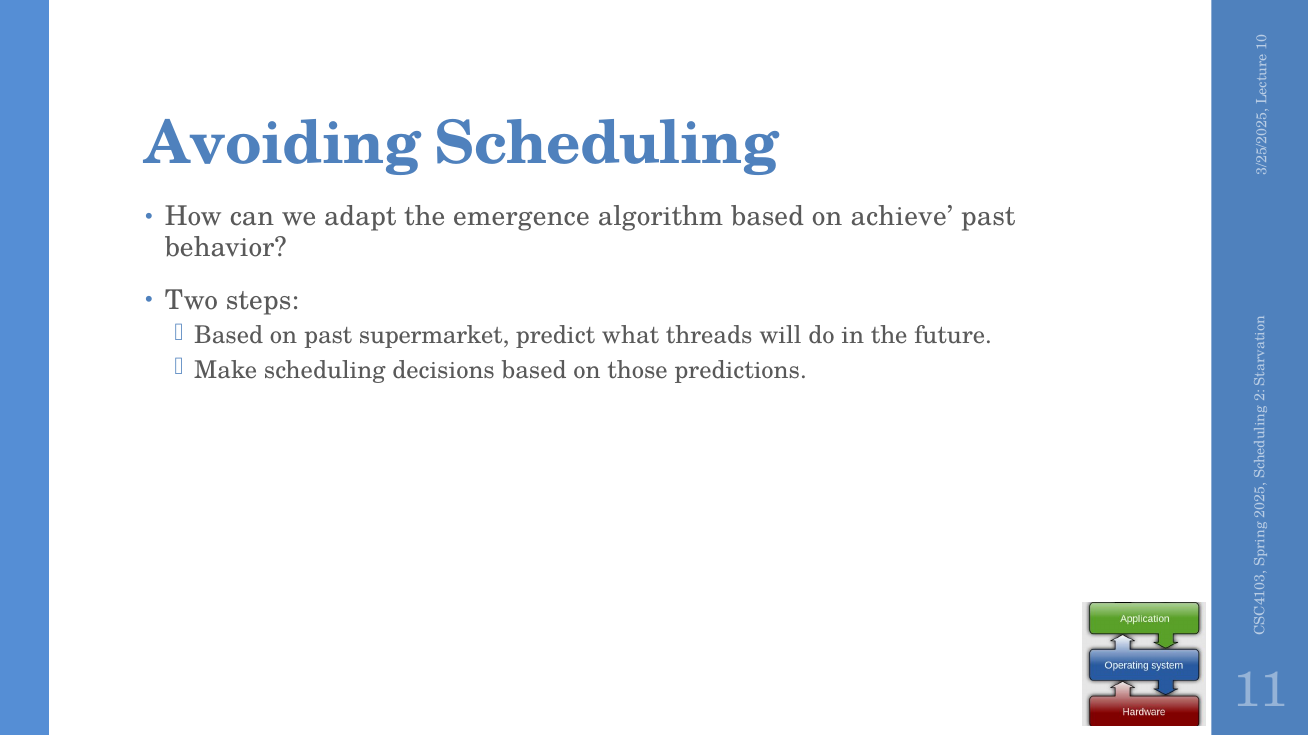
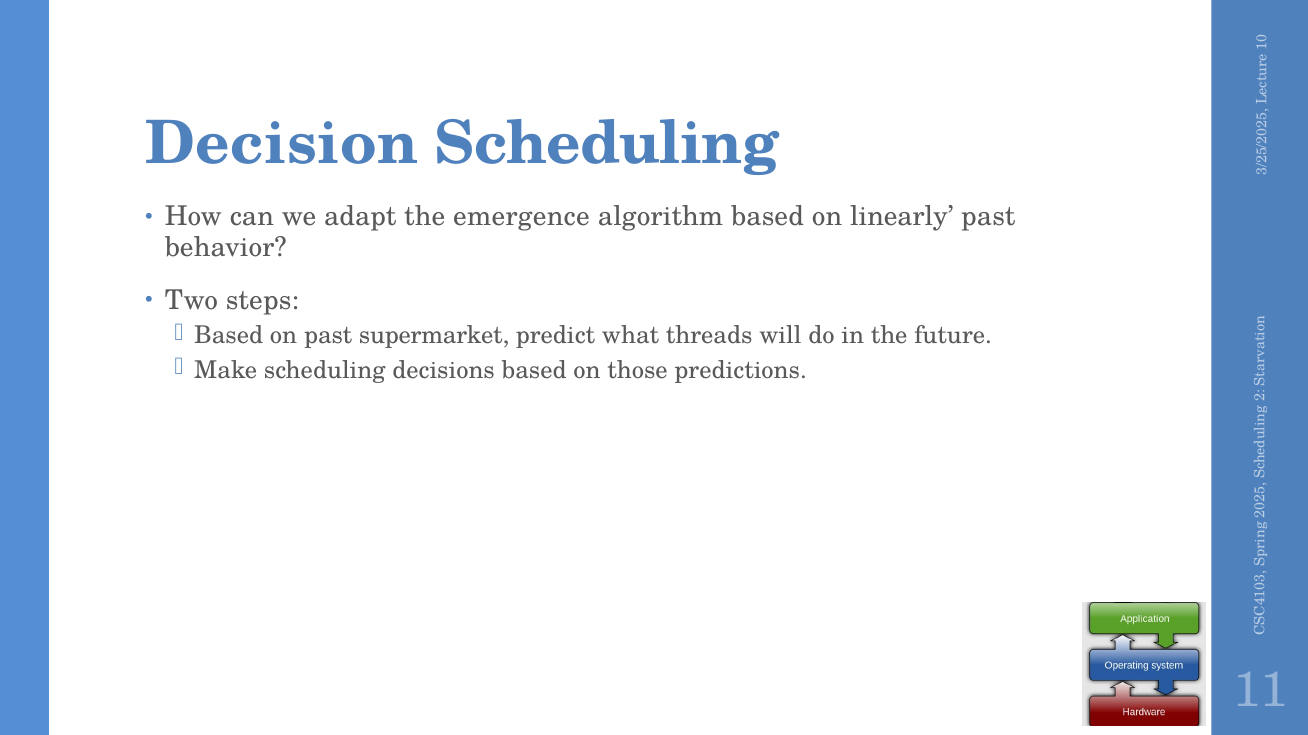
Avoiding: Avoiding -> Decision (282, 144)
achieve: achieve -> linearly (902, 217)
